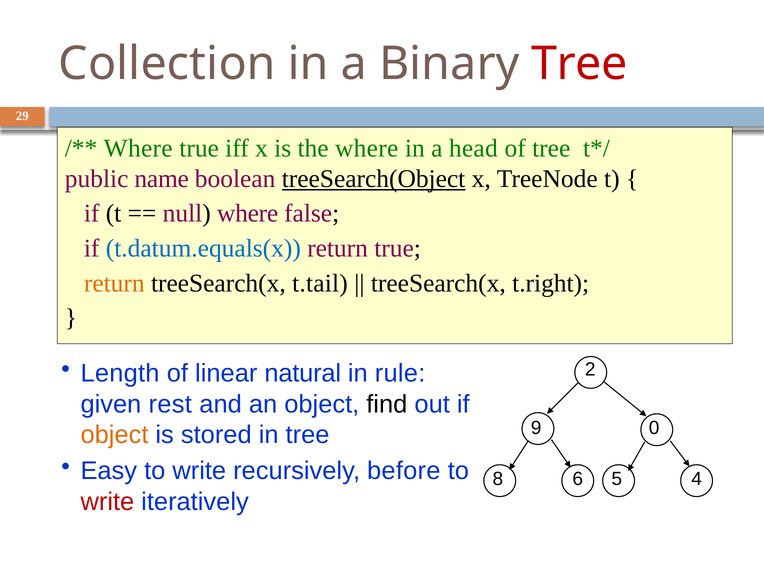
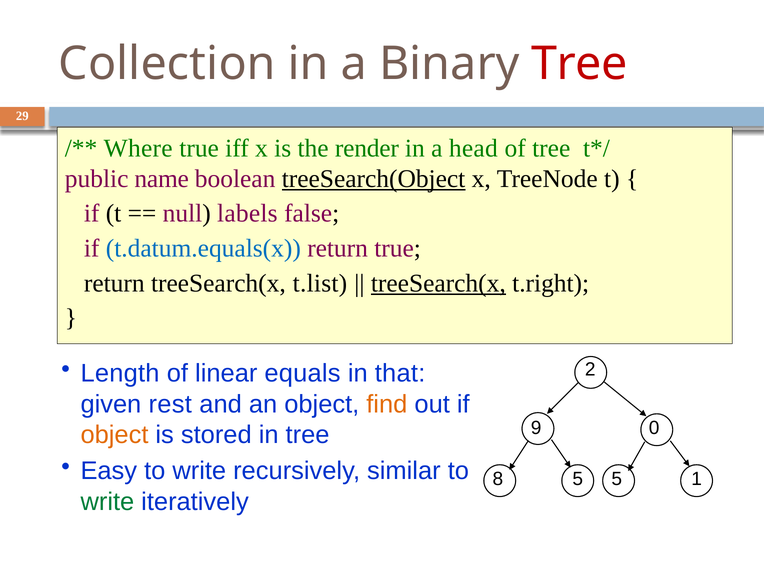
the where: where -> render (367, 148)
null where: where -> labels (247, 214)
return colour: orange -> black (114, 283)
t.tail: t.tail -> t.list (320, 283)
treeSearch(x underline: none -> present (438, 283)
natural: natural -> equals (303, 374)
rule: rule -> that (400, 374)
find colour: black -> orange (387, 404)
before: before -> similar (404, 471)
8 6: 6 -> 5 (578, 479)
4: 4 -> 1 (697, 479)
write colour: red -> green (107, 502)
